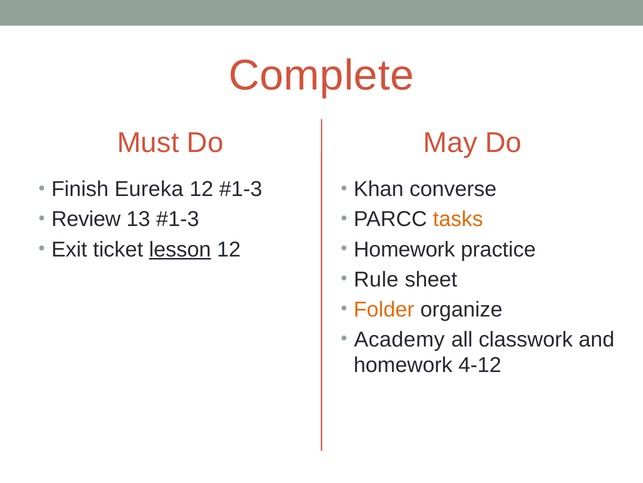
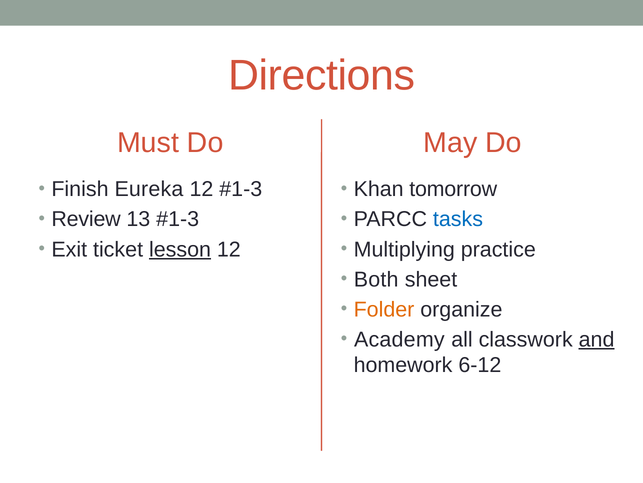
Complete: Complete -> Directions (322, 75)
converse: converse -> tomorrow (453, 189)
tasks colour: orange -> blue (458, 219)
Homework: Homework -> Multiplying (404, 249)
Rule: Rule -> Both (376, 279)
and underline: none -> present (597, 339)
4-12: 4-12 -> 6-12 (480, 365)
